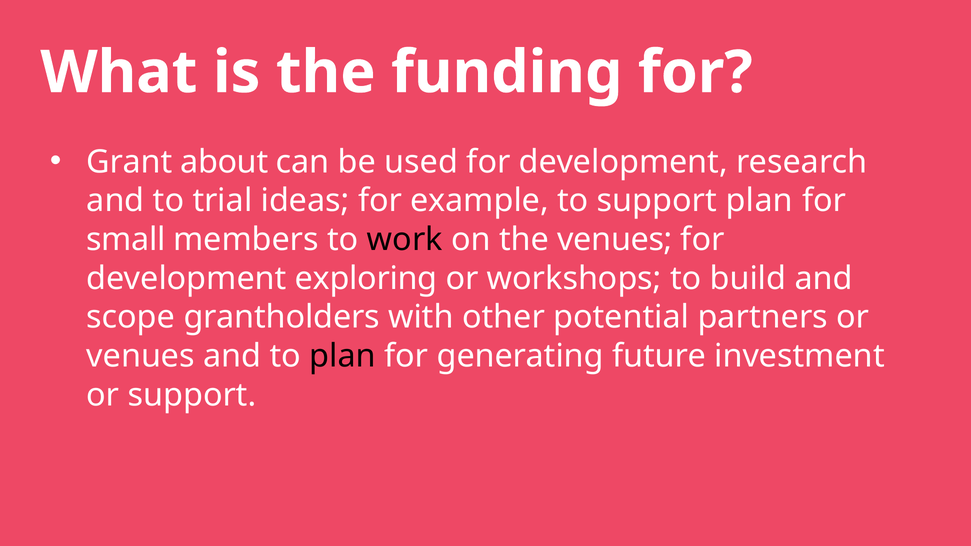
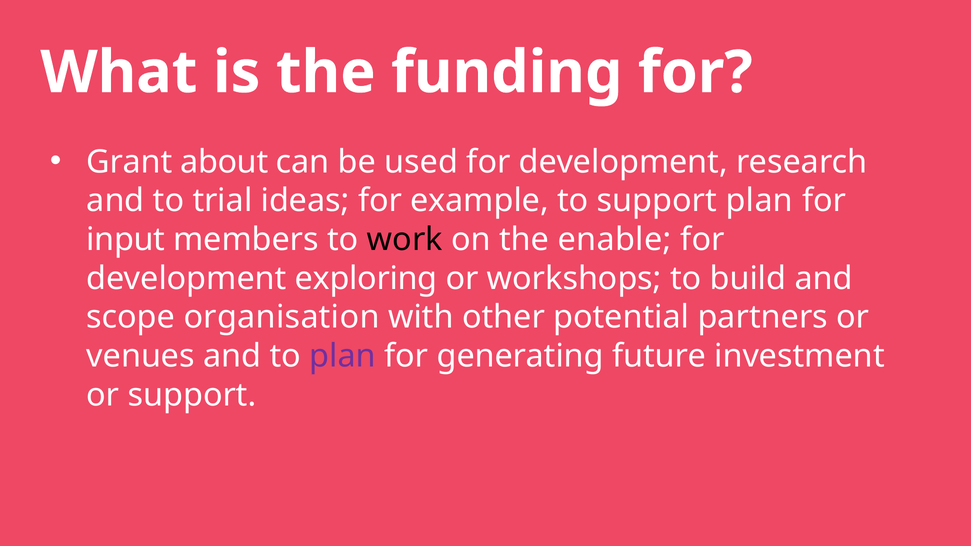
small: small -> input (126, 240)
the venues: venues -> enable (615, 240)
grantholders: grantholders -> organisation (282, 317)
plan colour: black -> purple (343, 356)
